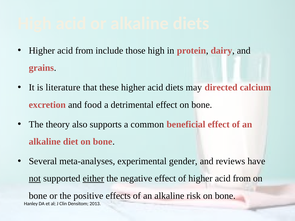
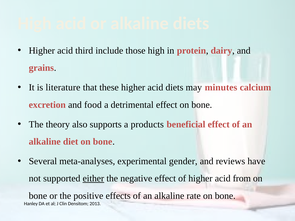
from: from -> third (84, 51)
directed: directed -> minutes (221, 88)
common: common -> products (147, 124)
not underline: present -> none (35, 179)
risk: risk -> rate (194, 196)
